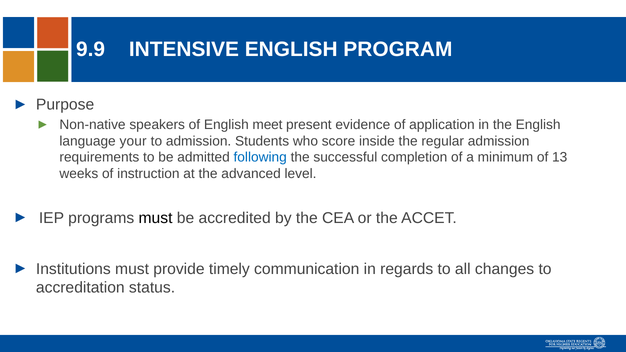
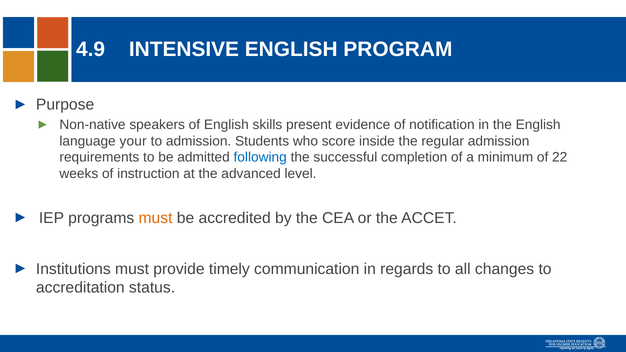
9.9: 9.9 -> 4.9 (91, 49)
meet: meet -> skills (267, 125)
application: application -> notification (442, 125)
13: 13 -> 22 (560, 157)
must colour: black -> orange (156, 218)
